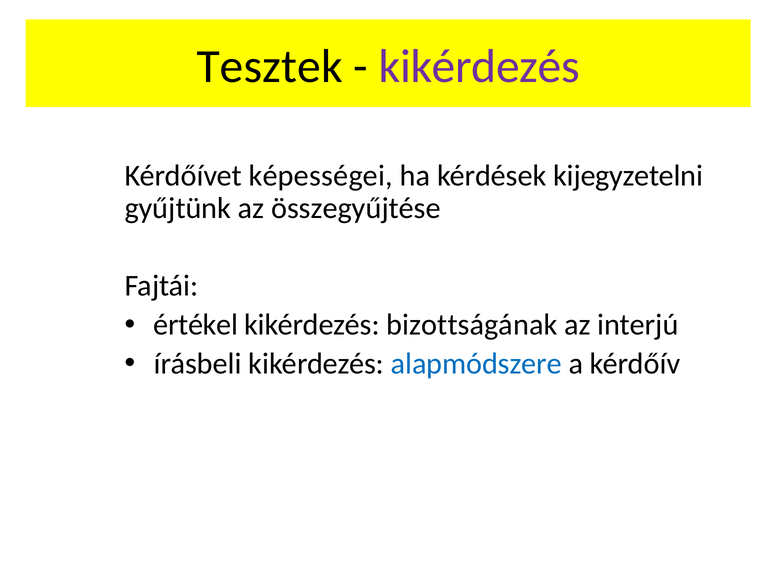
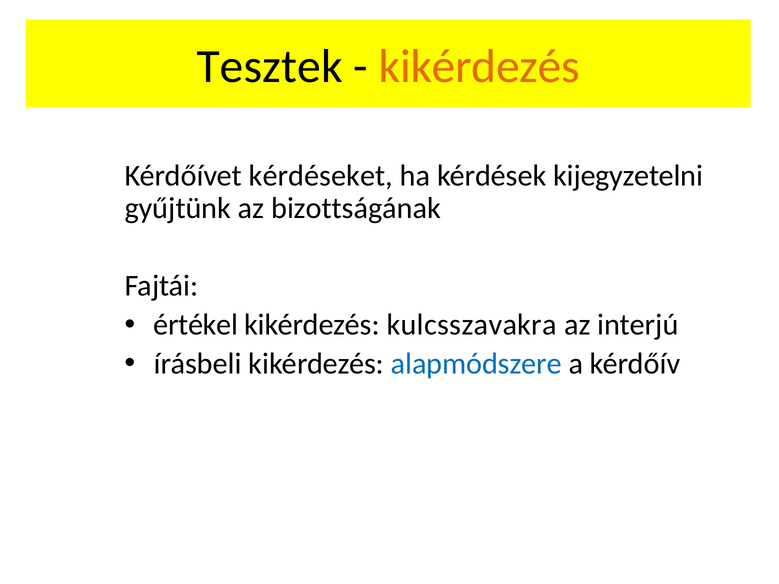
kikérdezés colour: purple -> orange (479, 67)
képességei: képességei -> kérdéseket (321, 176)
összegyűjtése: összegyűjtése -> bizottságának (356, 208)
bizottságának: bizottságának -> kulcsszavakra (472, 325)
